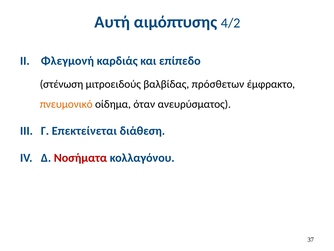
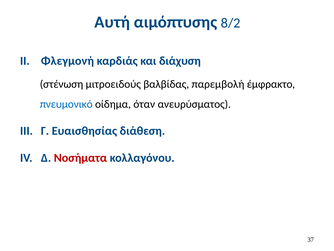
4/2: 4/2 -> 8/2 (231, 23)
επίπεδο: επίπεδο -> διάχυση (180, 61)
πρόσθετων: πρόσθετων -> παρεμβολή (218, 84)
πνευμονικό colour: orange -> blue (66, 104)
Επεκτείνεται: Επεκτείνεται -> Ευαισθησίας (84, 131)
